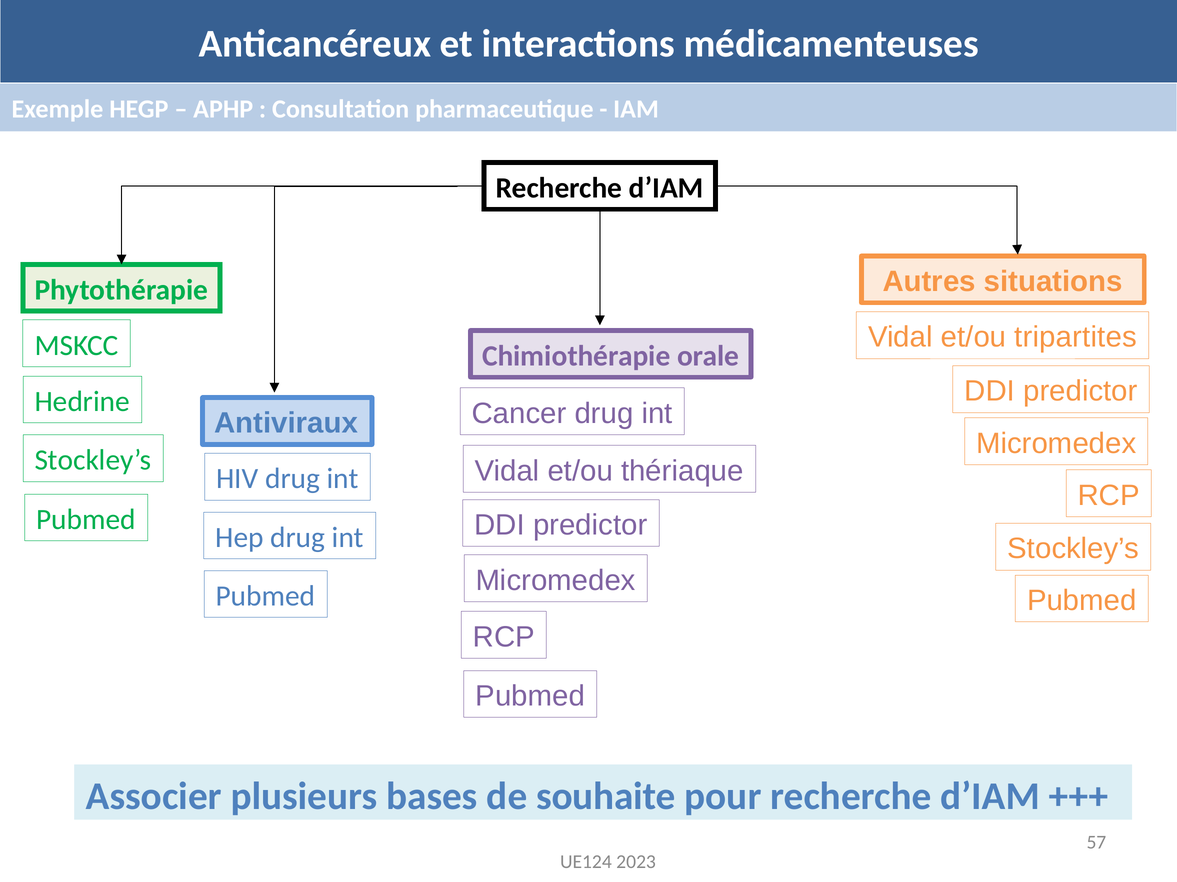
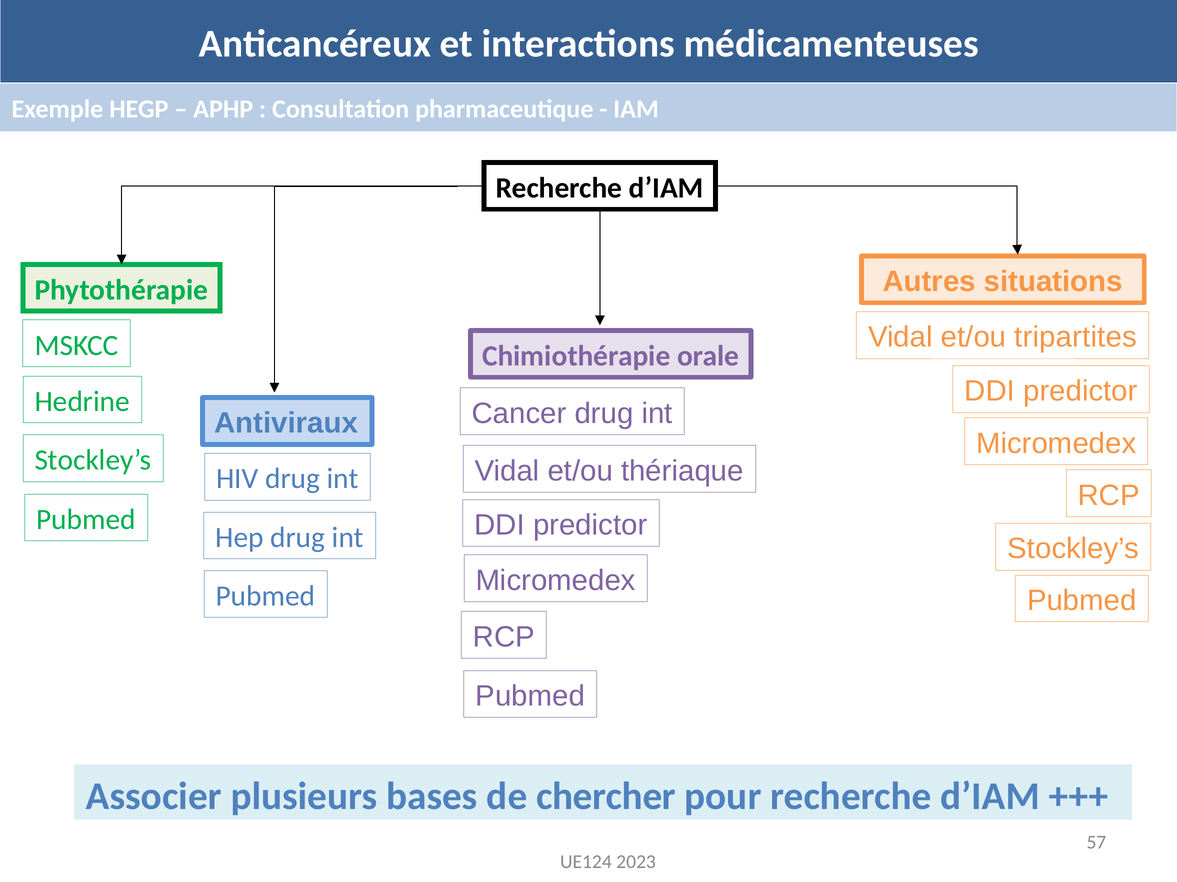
souhaite: souhaite -> chercher (606, 797)
